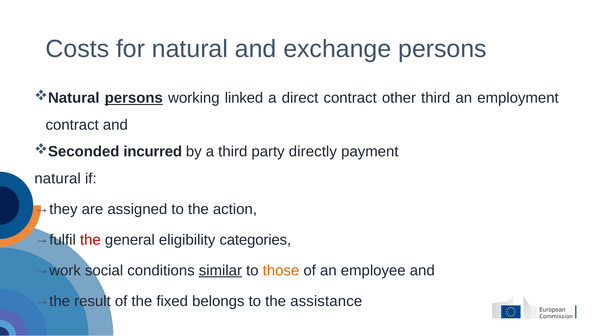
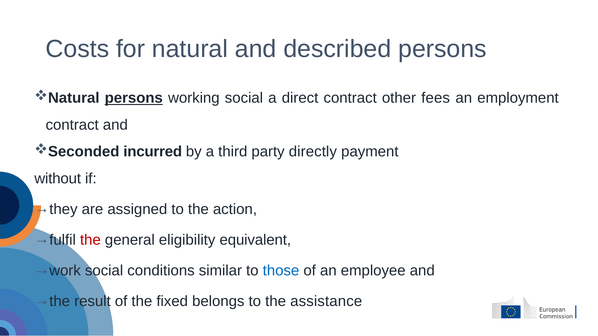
exchange: exchange -> described (337, 49)
working linked: linked -> social (244, 98)
other third: third -> fees (436, 98)
natural: natural -> without (58, 179)
categories: categories -> equivalent (255, 240)
similar underline: present -> none (220, 271)
those colour: orange -> blue (281, 271)
